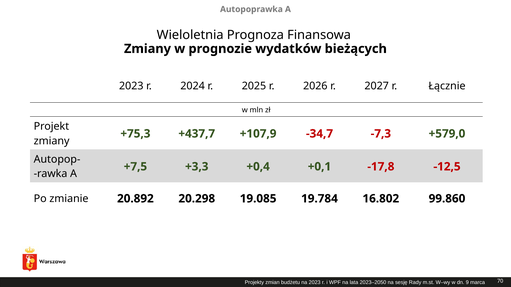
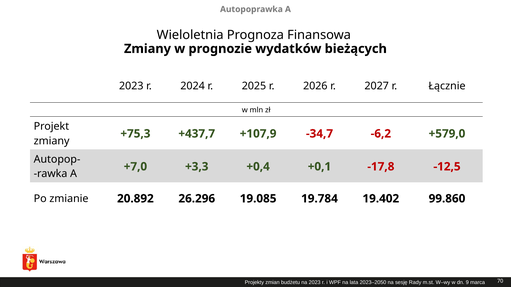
-7,3: -7,3 -> -6,2 (381, 134)
+7,5: +7,5 -> +7,0 (135, 167)
20.298: 20.298 -> 26.296 (197, 199)
16.802: 16.802 -> 19.402 (381, 199)
